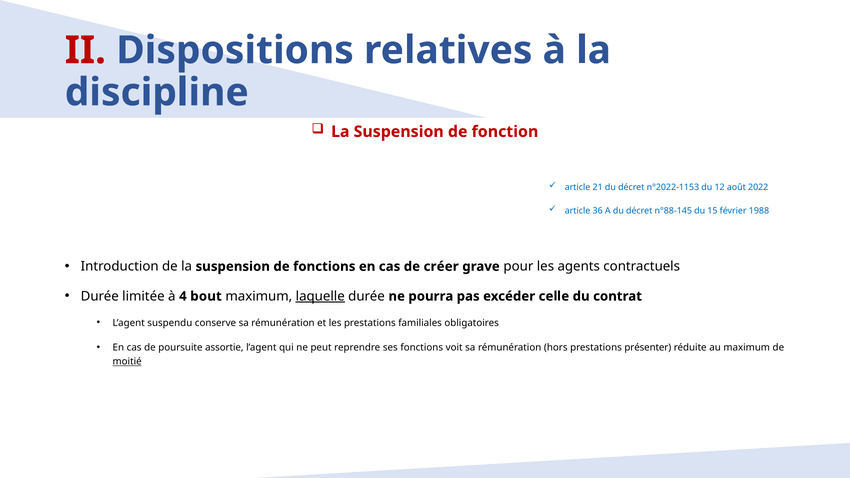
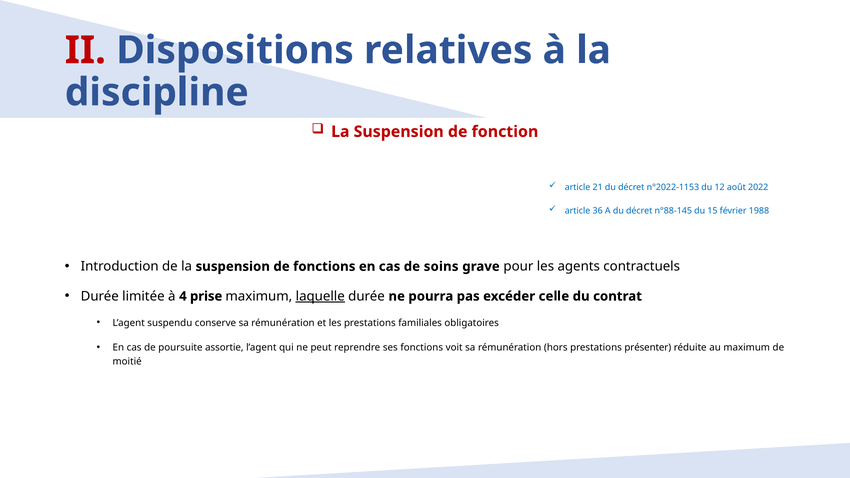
créer: créer -> soins (441, 267)
bout: bout -> prise (206, 296)
moitié underline: present -> none (127, 362)
